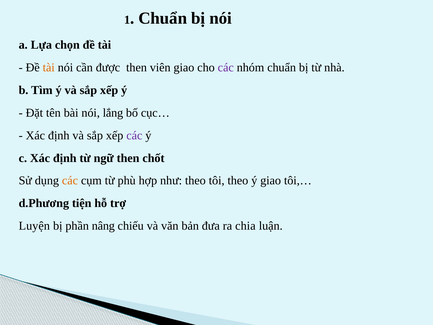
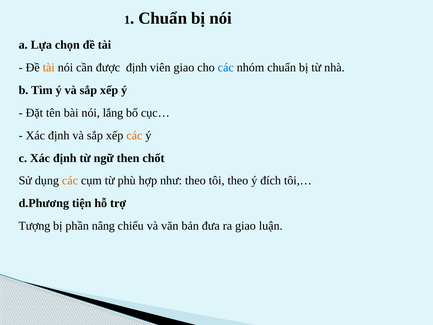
được then: then -> định (137, 67)
các colour: purple -> blue (226, 67)
các colour: purple -> orange (134, 135)
ý giao: giao -> đích (271, 181)
Luyện: Luyện -> Tượng (34, 226)
ra chia: chia -> giao (245, 226)
